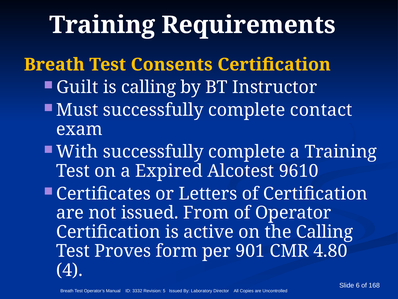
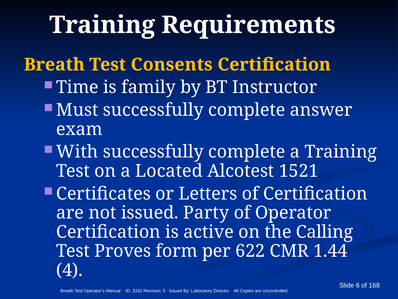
Guilt: Guilt -> Time (77, 87)
is calling: calling -> family (148, 87)
contact: contact -> answer (321, 110)
Expired: Expired -> Located (169, 171)
9610: 9610 -> 1521 (299, 171)
From: From -> Party (206, 212)
901: 901 -> 622 (250, 251)
4.80: 4.80 -> 1.44 (330, 251)
